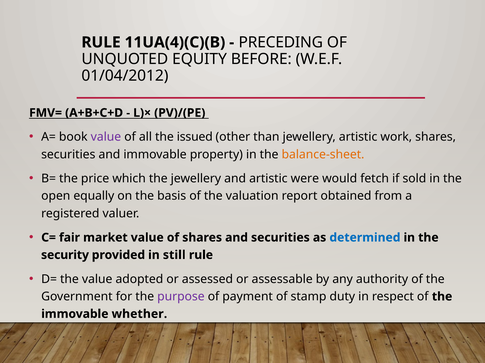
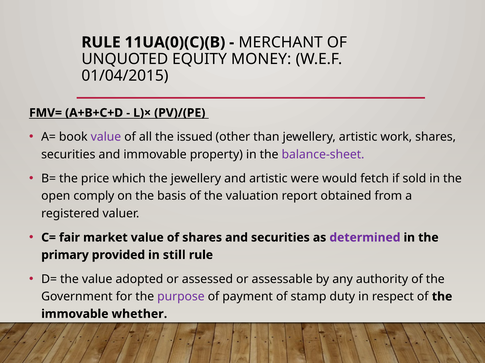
11UA(4)(C)(B: 11UA(4)(C)(B -> 11UA(0)(C)(B (175, 42)
PRECEDING: PRECEDING -> MERCHANT (281, 42)
BEFORE: BEFORE -> MONEY (261, 59)
01/04/2012: 01/04/2012 -> 01/04/2015 (125, 76)
balance-sheet colour: orange -> purple (323, 155)
equally: equally -> comply (94, 196)
determined colour: blue -> purple (365, 238)
security: security -> primary (65, 255)
